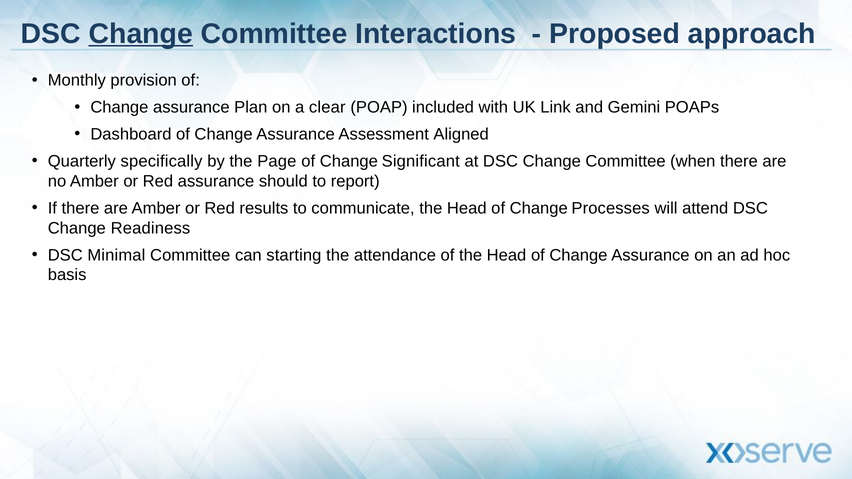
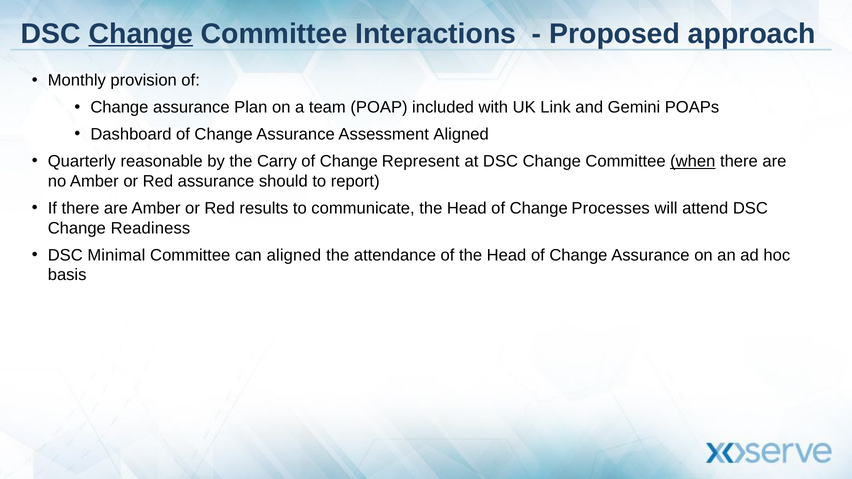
clear: clear -> team (327, 107)
specifically: specifically -> reasonable (162, 161)
Page: Page -> Carry (277, 161)
Significant: Significant -> Represent (421, 161)
when underline: none -> present (693, 161)
can starting: starting -> aligned (294, 255)
